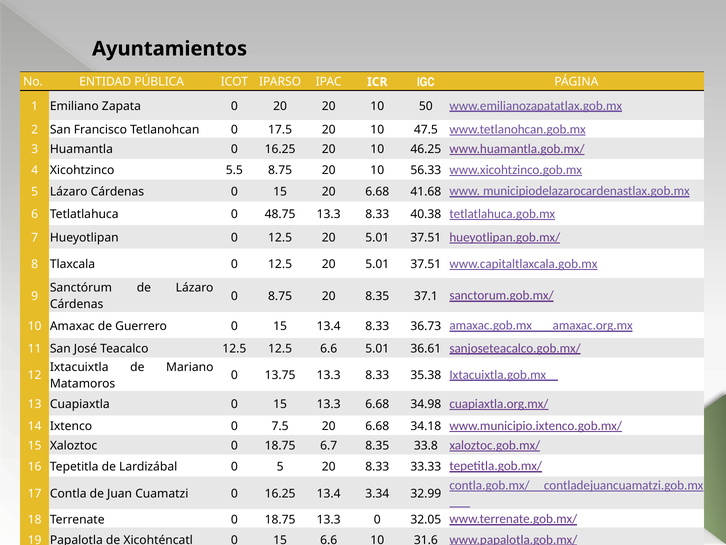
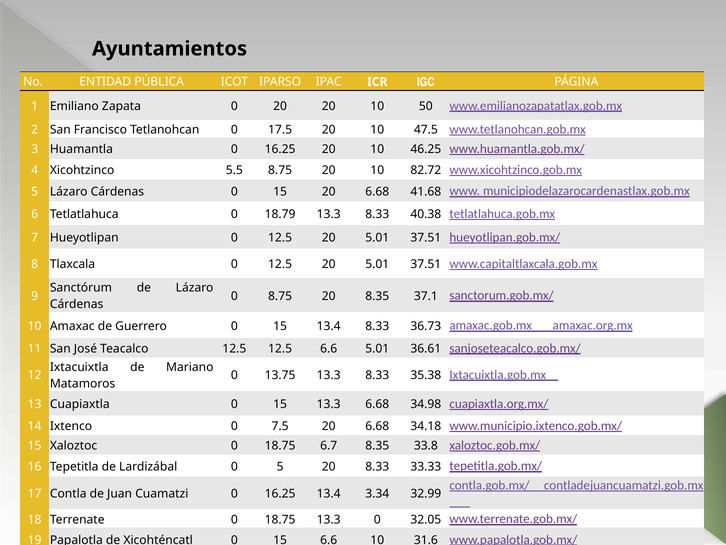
56.33: 56.33 -> 82.72 (426, 170)
48.75: 48.75 -> 18.79 (280, 214)
